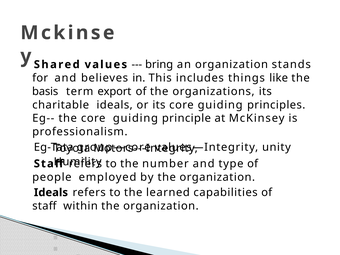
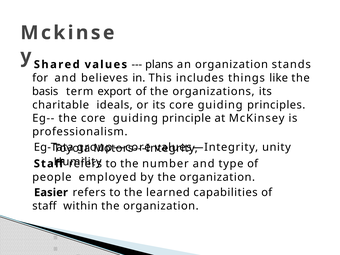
bring: bring -> plans (159, 64)
Ideals: Ideals -> Easier (51, 192)
